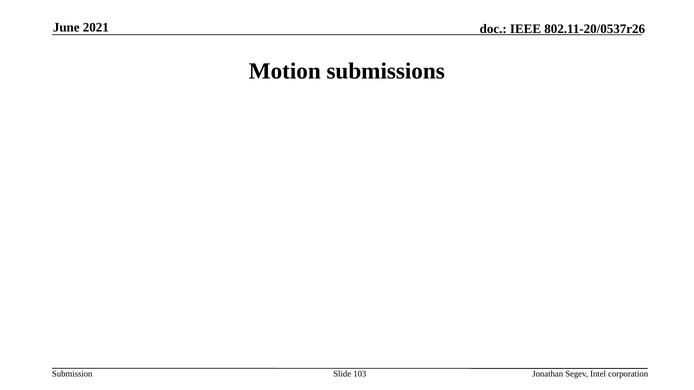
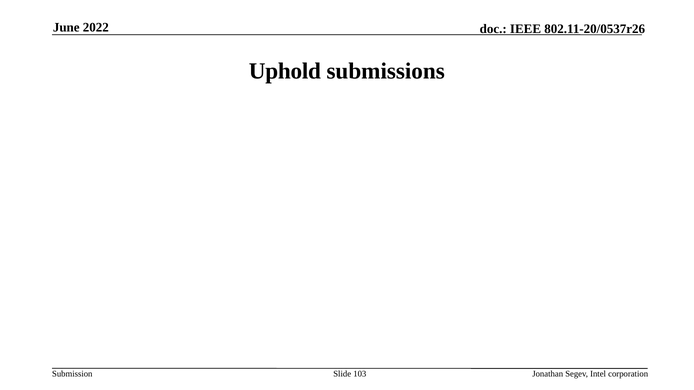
2021: 2021 -> 2022 (96, 28)
Motion: Motion -> Uphold (285, 71)
